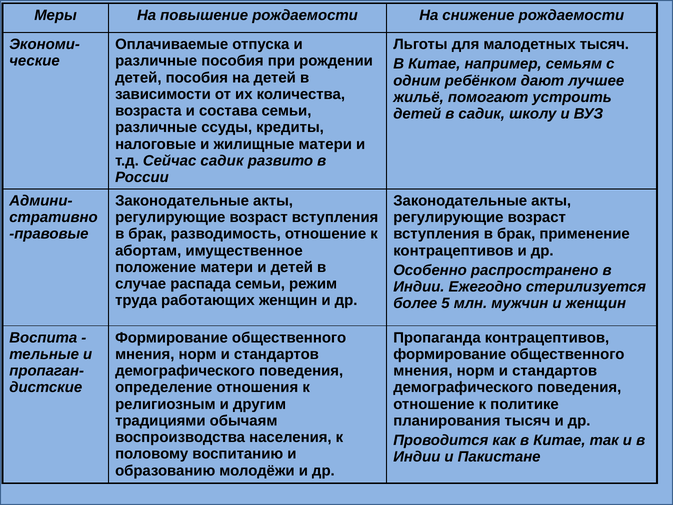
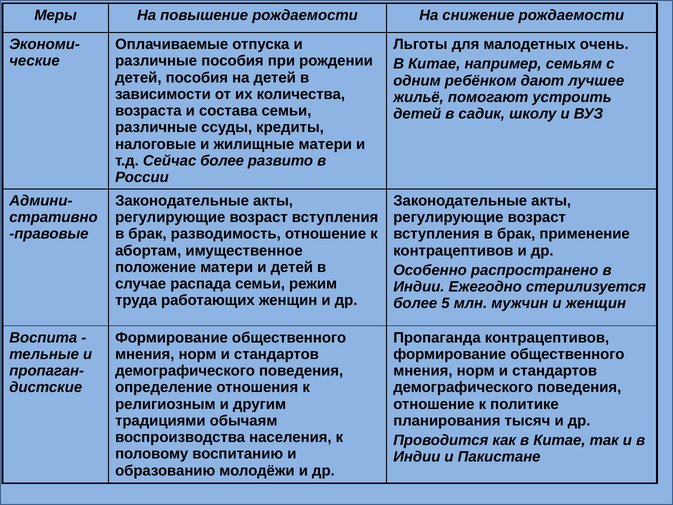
малодетных тысяч: тысяч -> очень (604, 44)
Сейчас садик: садик -> более (222, 161)
